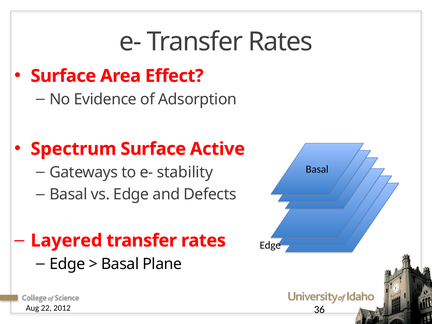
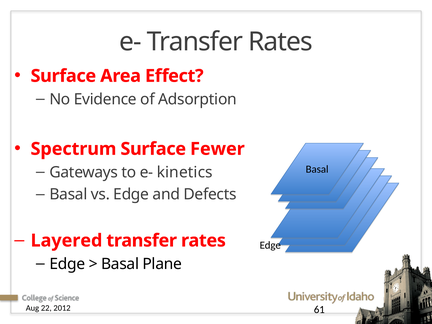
Active: Active -> Fewer (217, 149)
stability: stability -> kinetics (185, 172)
36: 36 -> 61 (319, 310)
